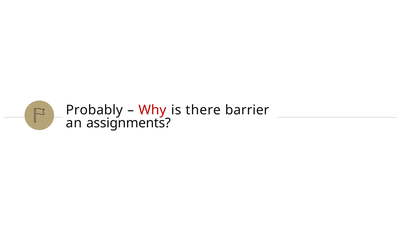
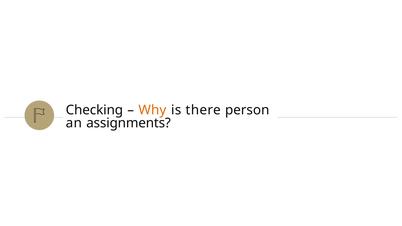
Probably: Probably -> Checking (94, 110)
Why colour: red -> orange (152, 110)
barrier: barrier -> person (247, 110)
